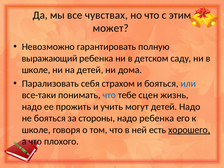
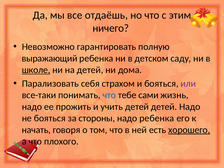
чувствах: чувствах -> отдаёшь (106, 15)
может: может -> ничего (111, 28)
школе underline: none -> present (36, 70)
или colour: blue -> purple (188, 84)
сцен: сцен -> сами (148, 95)
учить могут: могут -> детей (137, 107)
школе: школе -> начать (36, 130)
